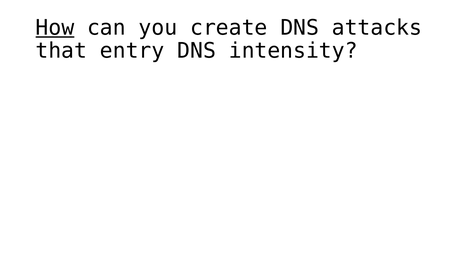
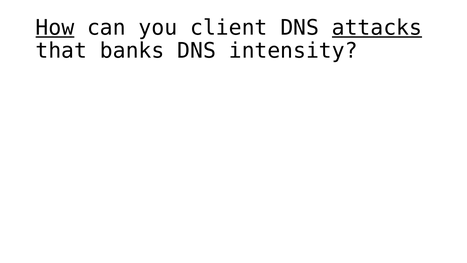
create: create -> client (229, 28)
attacks underline: none -> present (377, 28)
entry: entry -> banks (132, 51)
